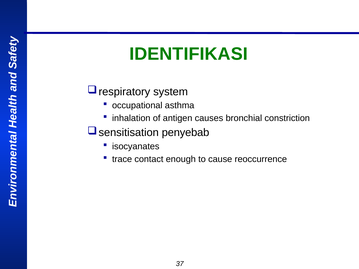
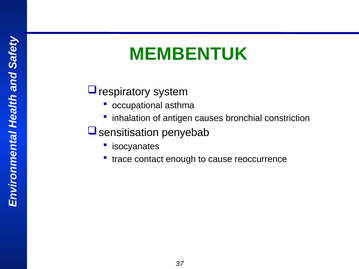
IDENTIFIKASI: IDENTIFIKASI -> MEMBENTUK (188, 54)
